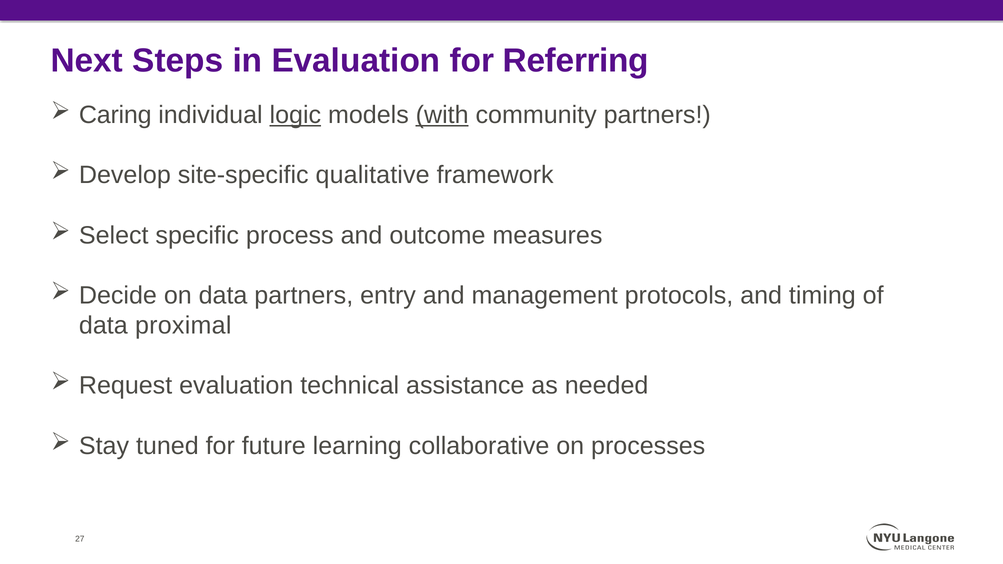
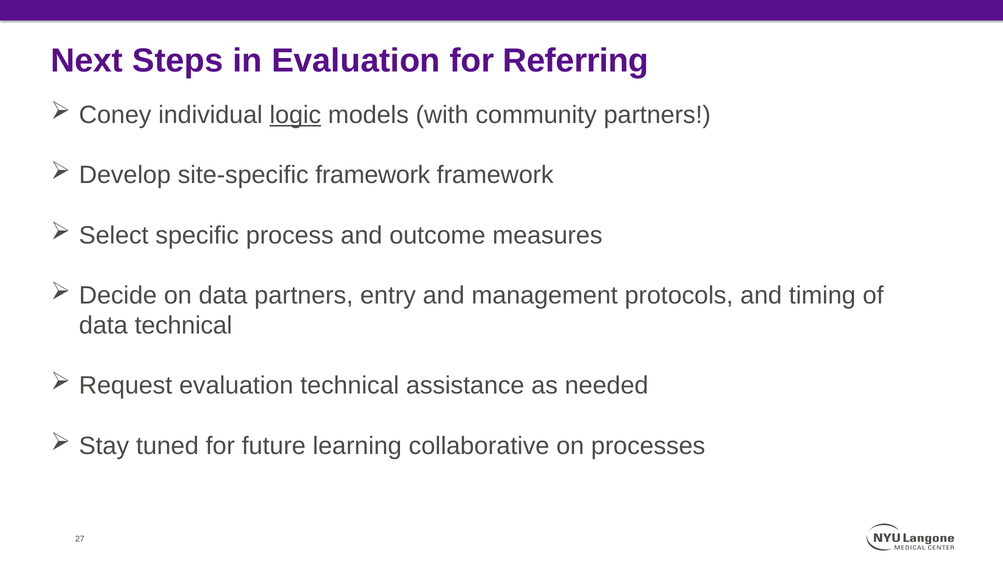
Caring: Caring -> Coney (115, 115)
with underline: present -> none (442, 115)
site-specific qualitative: qualitative -> framework (373, 175)
data proximal: proximal -> technical (183, 326)
